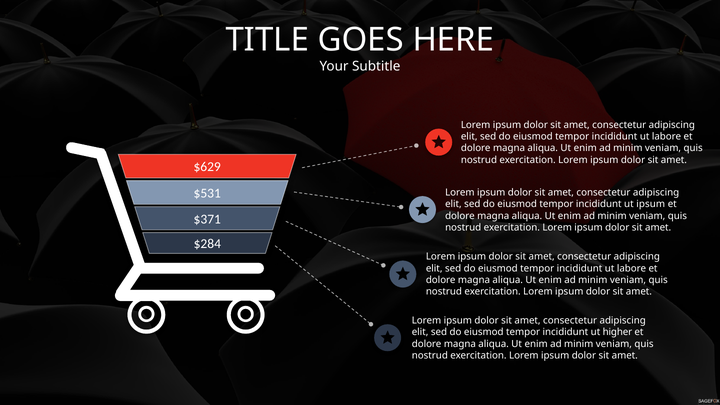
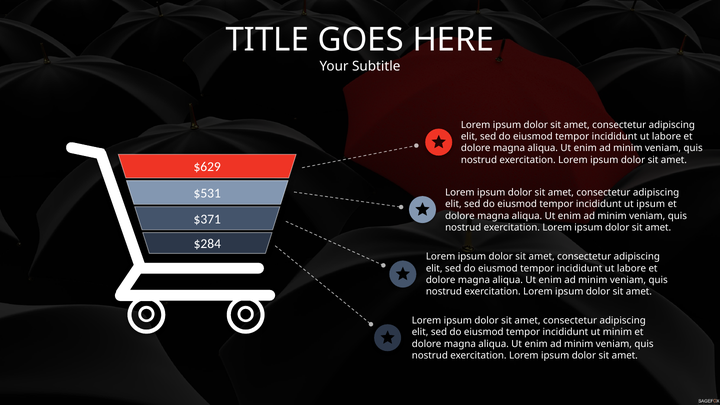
ut higher: higher -> minim (617, 332)
